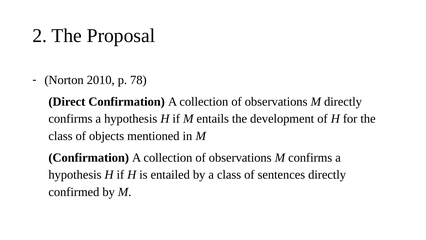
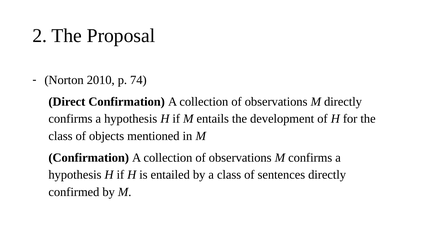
78: 78 -> 74 (138, 80)
